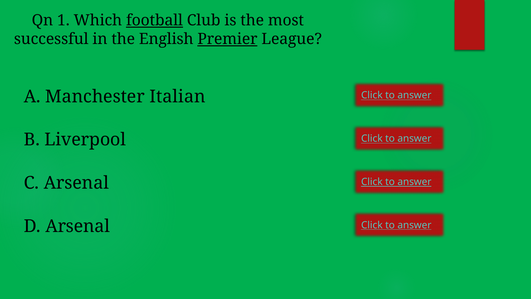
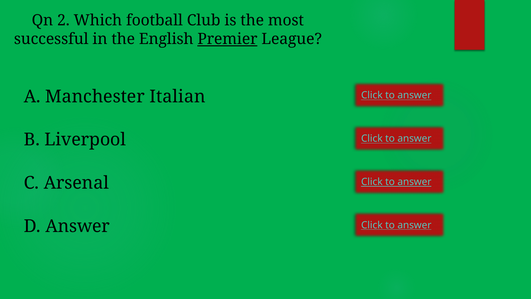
1: 1 -> 2 (63, 20)
football underline: present -> none (154, 20)
D Arsenal: Arsenal -> Answer (78, 226)
